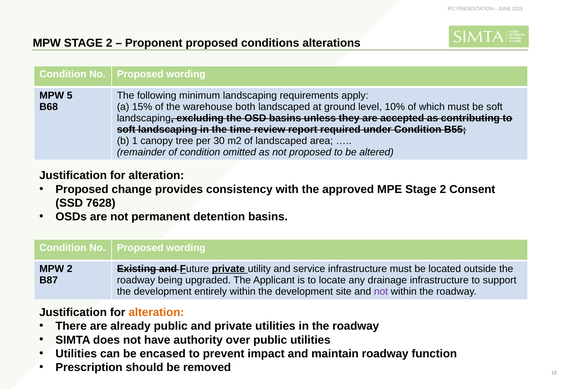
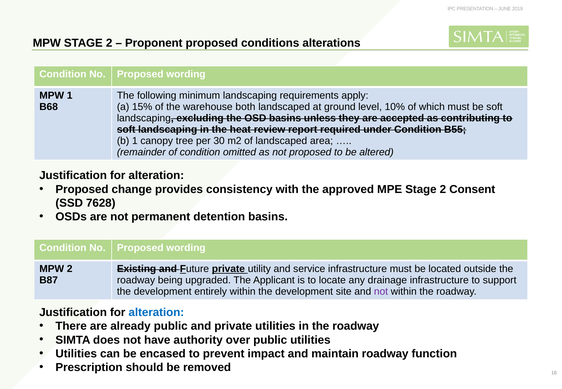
MPW 5: 5 -> 1 (70, 95)
time: time -> heat (240, 129)
alteration colour: orange -> blue (156, 312)
